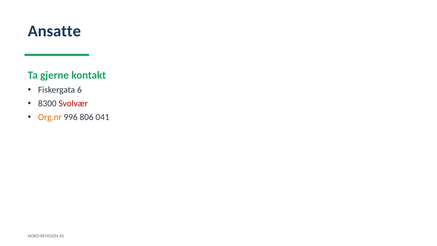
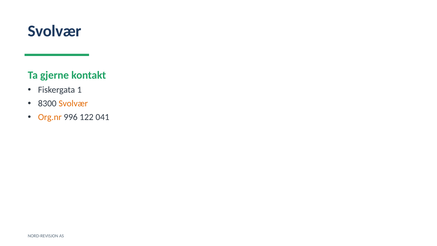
Ansatte: Ansatte -> Svolvær (54, 31)
6: 6 -> 1 (79, 90)
Svolvær colour: red -> orange (73, 104)
806: 806 -> 122 (87, 117)
